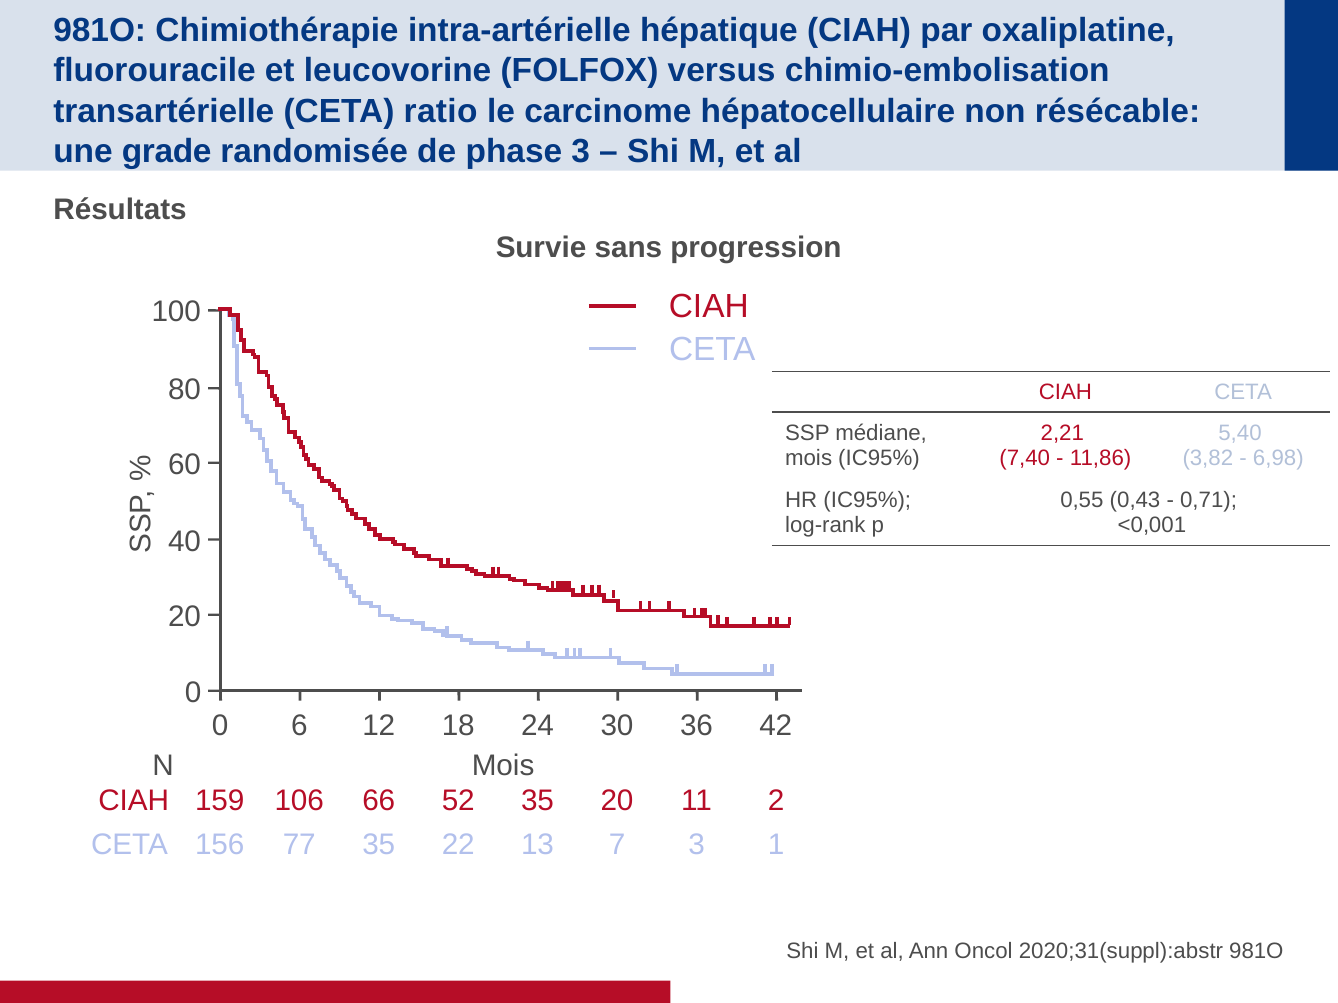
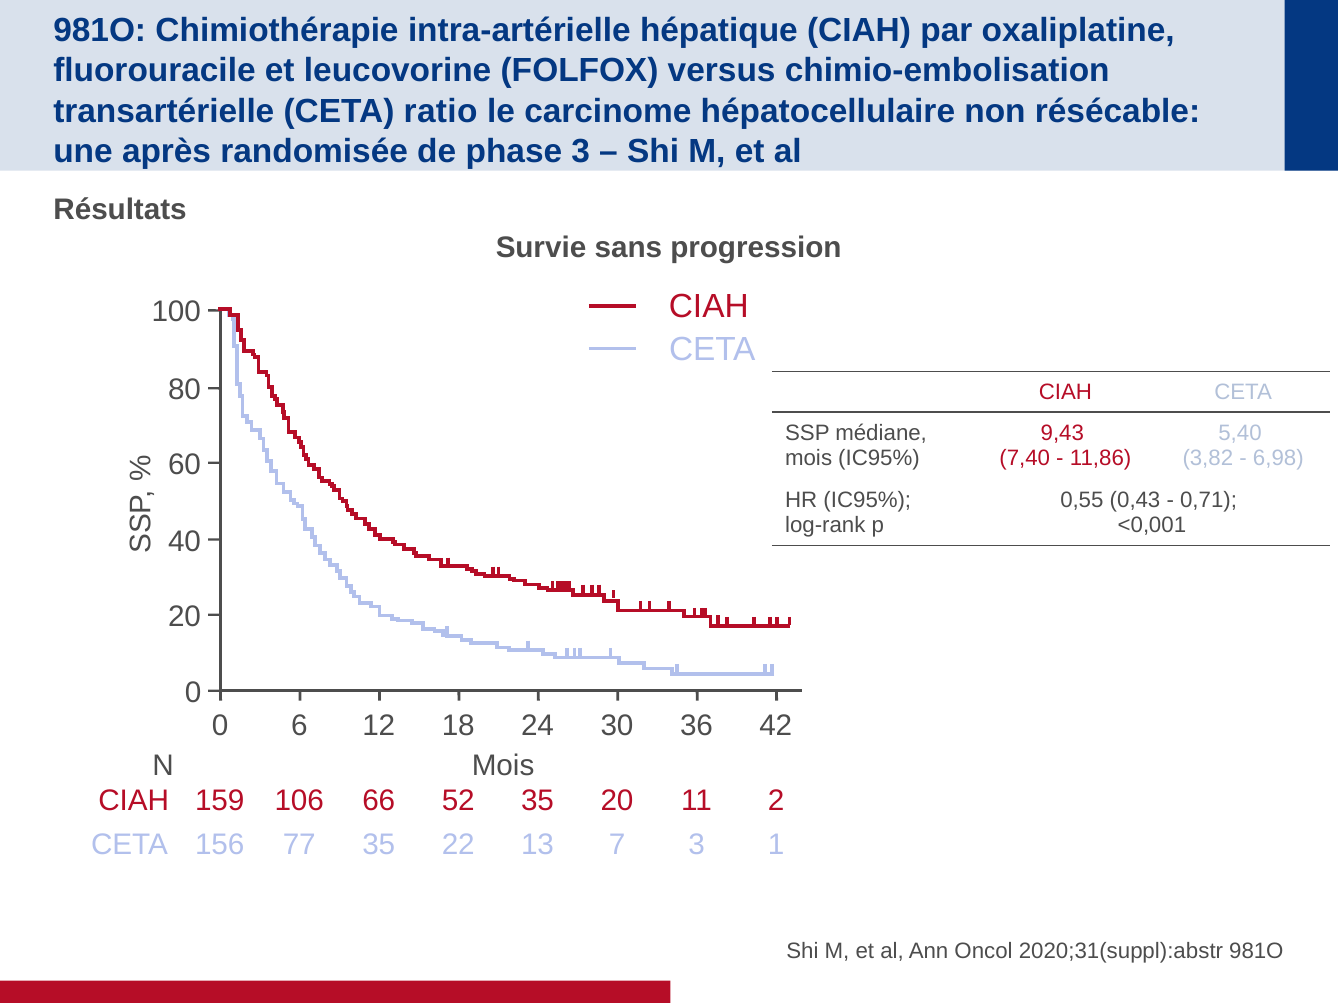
grade: grade -> après (167, 151)
2,21: 2,21 -> 9,43 (1062, 433)
